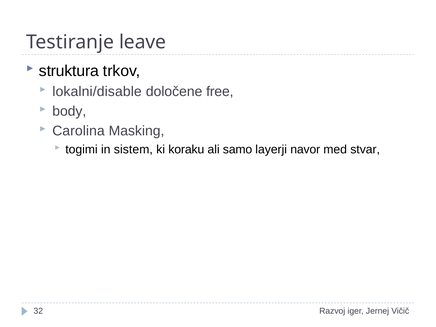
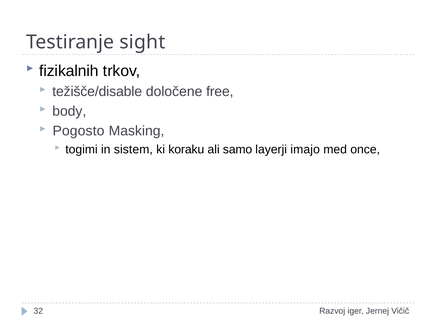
leave: leave -> sight (142, 42)
struktura: struktura -> fizikalnih (69, 71)
lokalni/disable: lokalni/disable -> težišče/disable (97, 92)
Carolina: Carolina -> Pogosto (78, 131)
navor: navor -> imajo (305, 150)
stvar: stvar -> once (365, 150)
